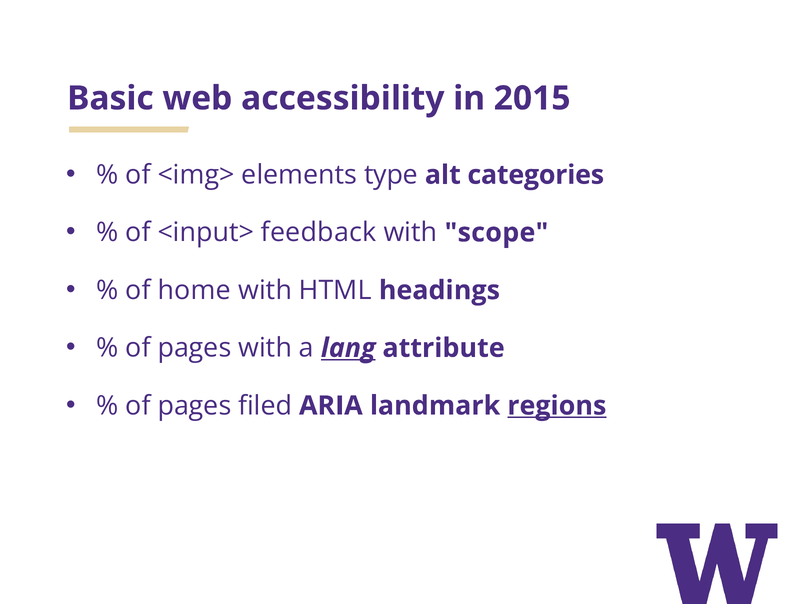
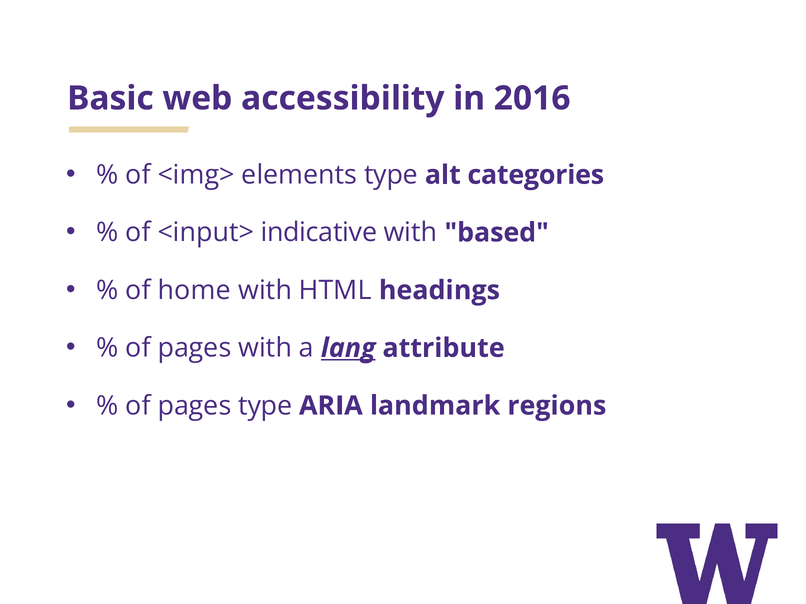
2015: 2015 -> 2016 (532, 98)
feedback: feedback -> indicative (319, 233)
scope: scope -> based (497, 233)
pages filed: filed -> type (265, 406)
regions underline: present -> none (557, 406)
